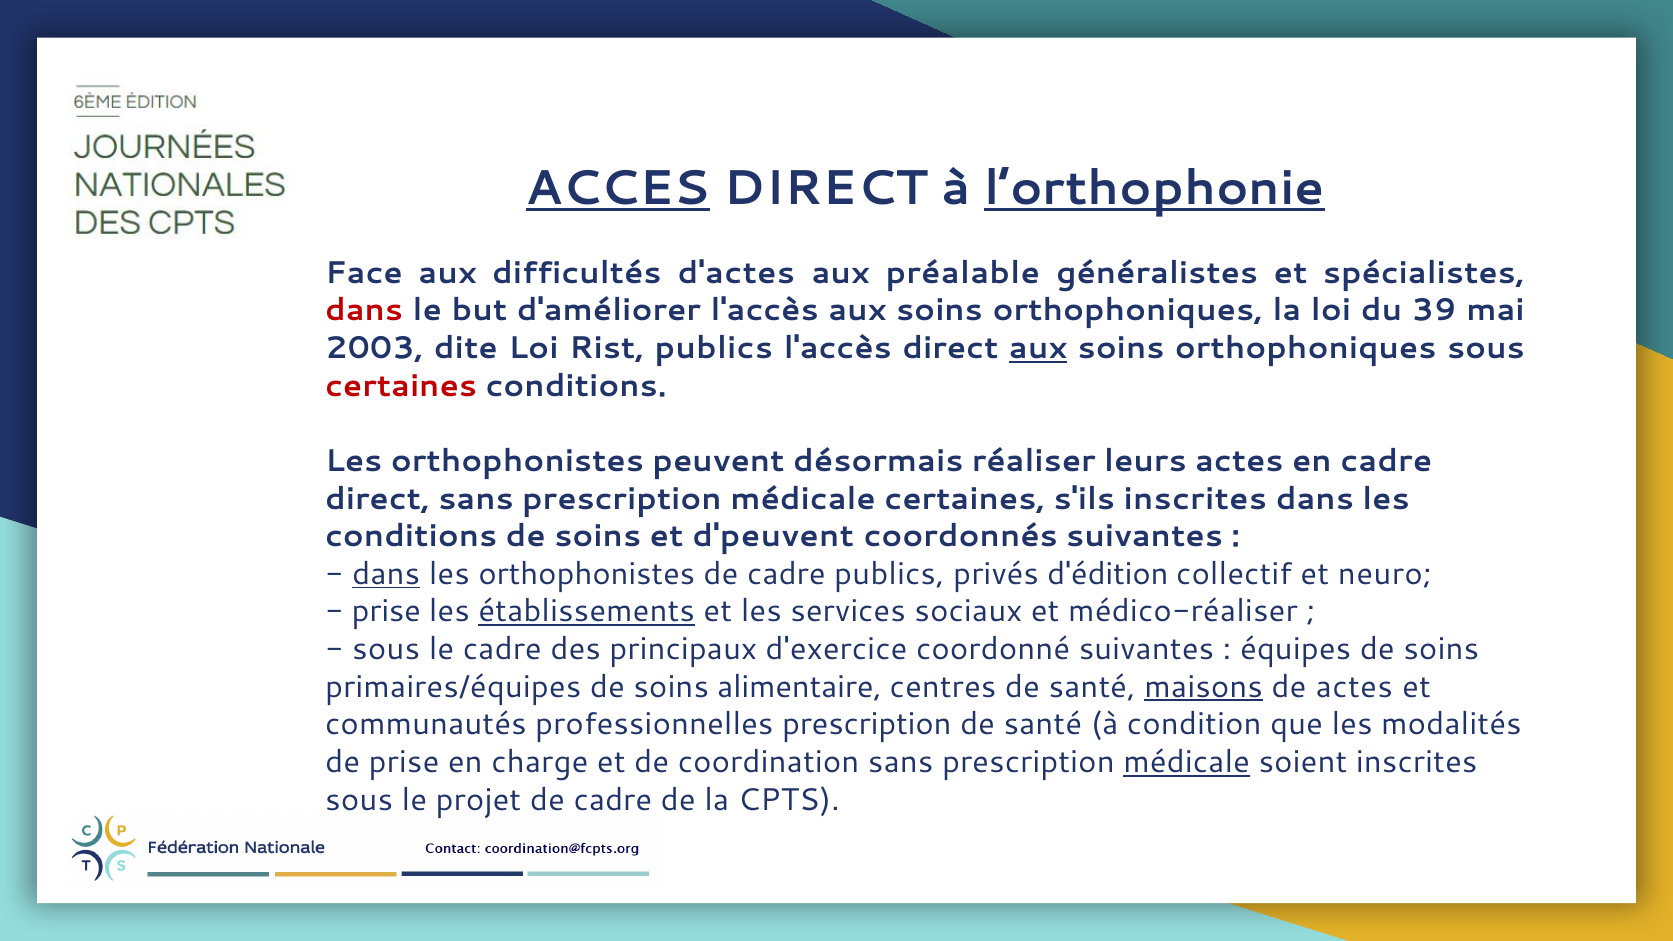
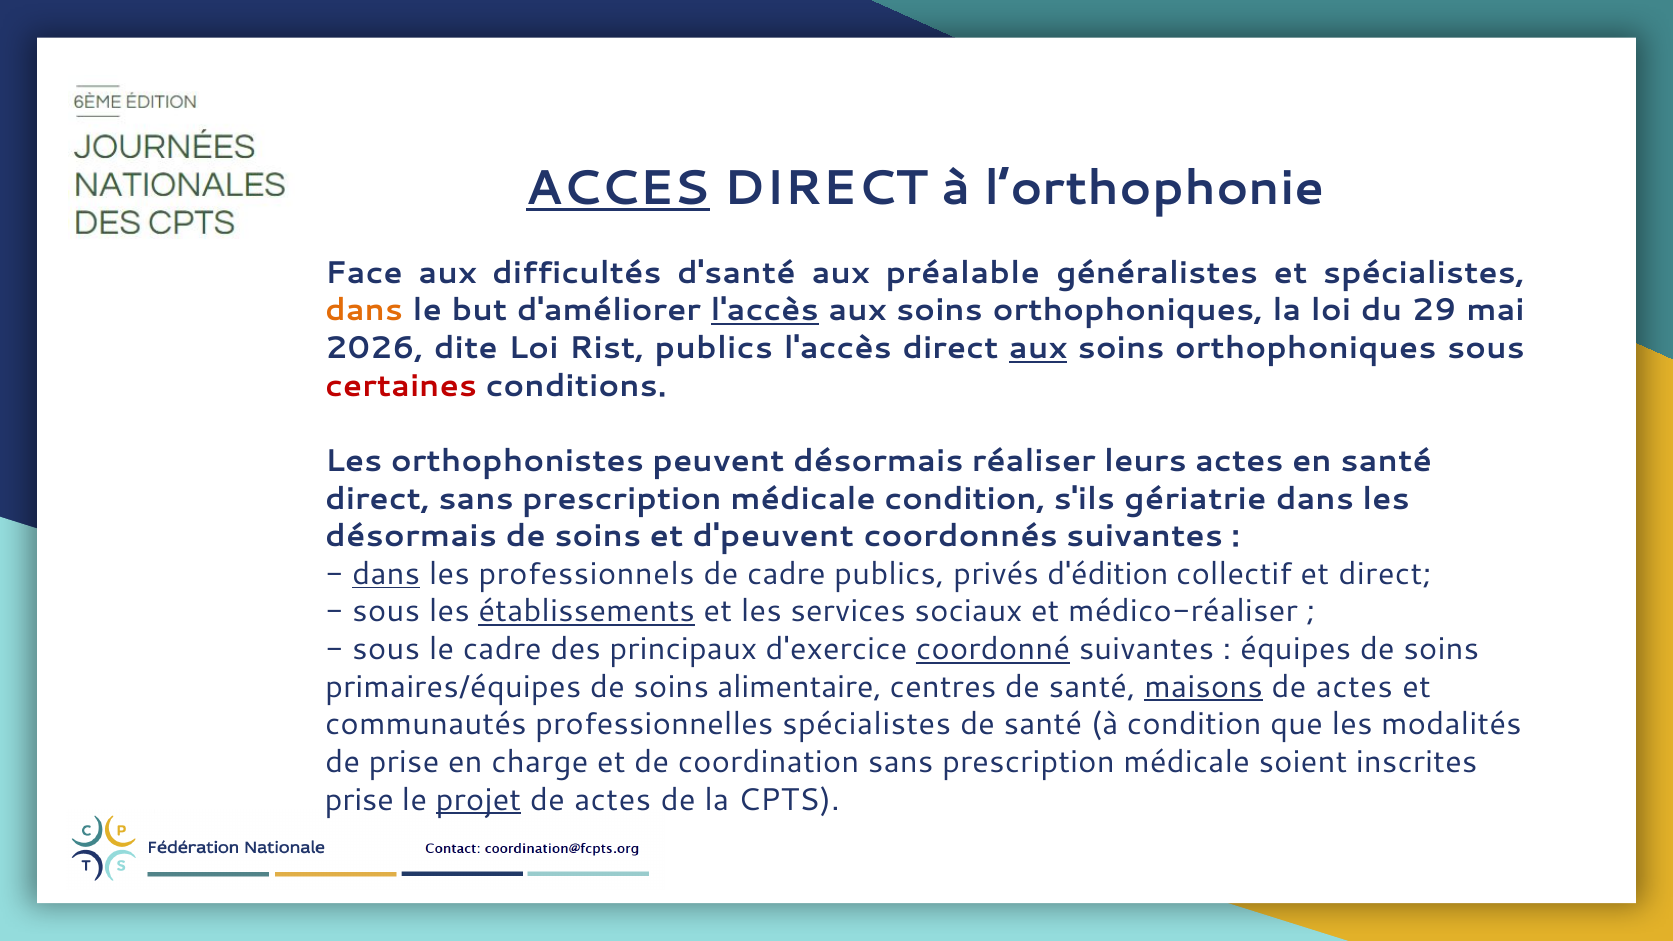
l’orthophonie underline: present -> none (1155, 188)
d'actes: d'actes -> d'santé (736, 273)
dans colour: red -> orange (364, 311)
l'accès underline: none -> present (765, 311)
39: 39 -> 29 (1434, 311)
2003: 2003 -> 2026 (374, 348)
en cadre: cadre -> santé (1386, 461)
médicale certaines: certaines -> condition (965, 499)
s'ils inscrites: inscrites -> gériatrie (1195, 499)
conditions: conditions -> désormais (411, 536)
orthophonistes: orthophonistes -> professionnels (587, 574)
et neuro: neuro -> direct (1385, 574)
prise: prise -> sous (386, 612)
coordonné underline: none -> present (993, 649)
professionnelles prescription: prescription -> spécialistes (867, 725)
médicale underline: present -> none (1187, 762)
sous: sous -> prise (359, 800)
projet underline: none -> present (478, 800)
cadre: cadre -> actes (613, 800)
